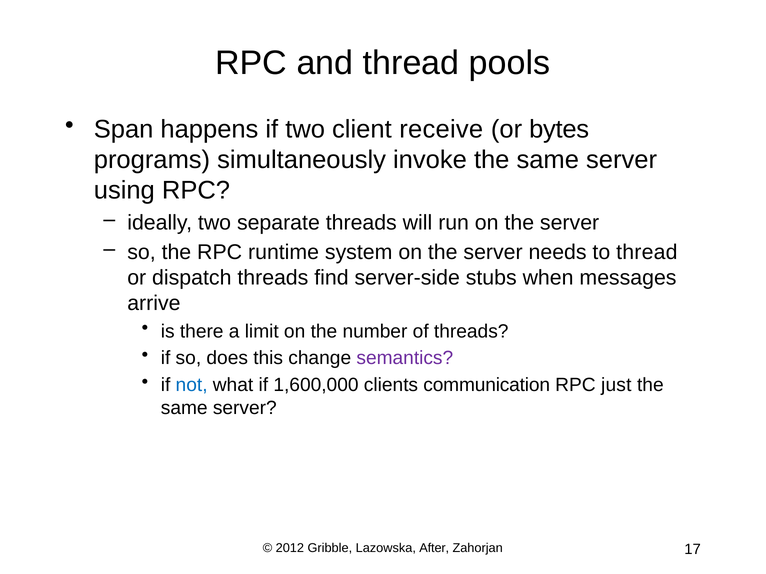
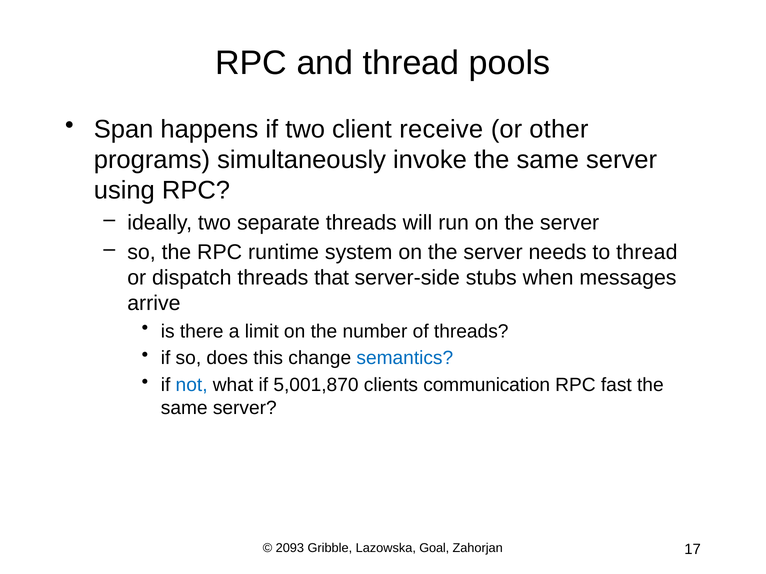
bytes: bytes -> other (559, 129)
find: find -> that (332, 278)
semantics colour: purple -> blue (405, 358)
1,600,000: 1,600,000 -> 5,001,870 (316, 385)
just: just -> fast (616, 385)
2012: 2012 -> 2093 (290, 549)
After: After -> Goal (434, 549)
